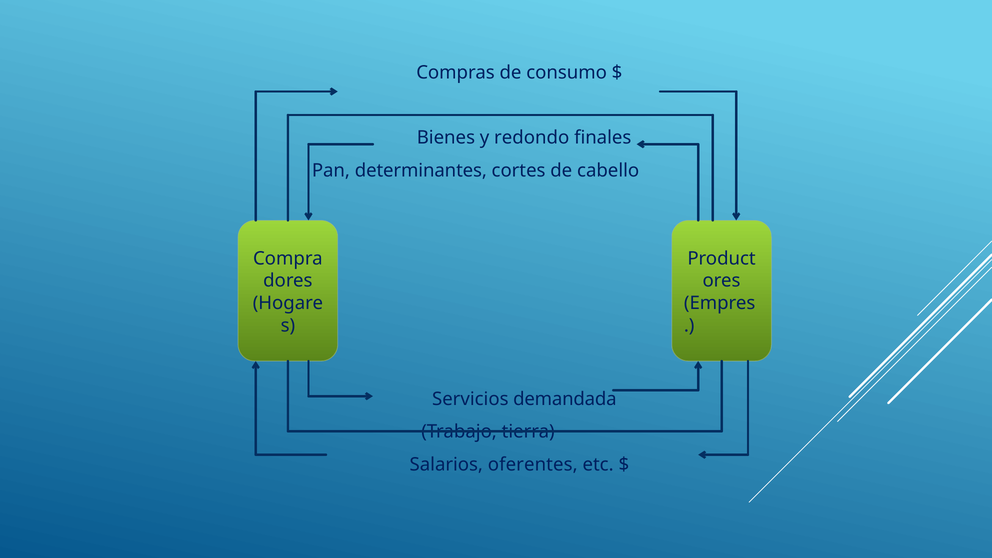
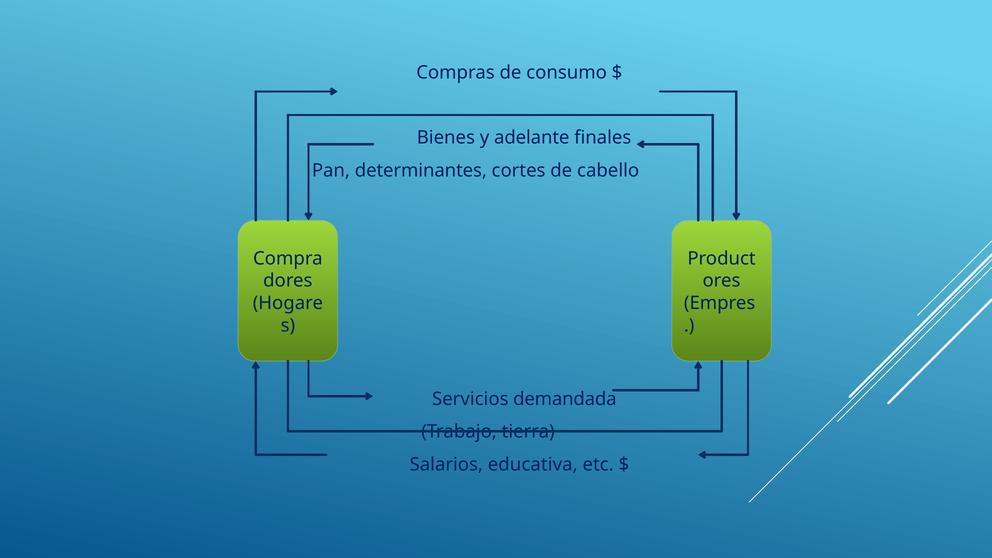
redondo: redondo -> adelante (532, 138)
oferentes: oferentes -> educativa (533, 465)
